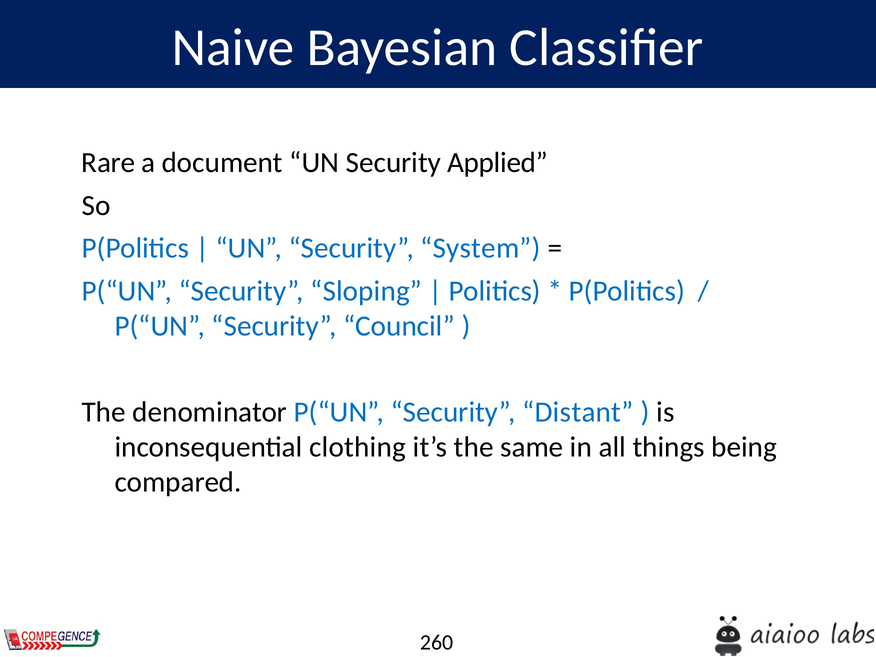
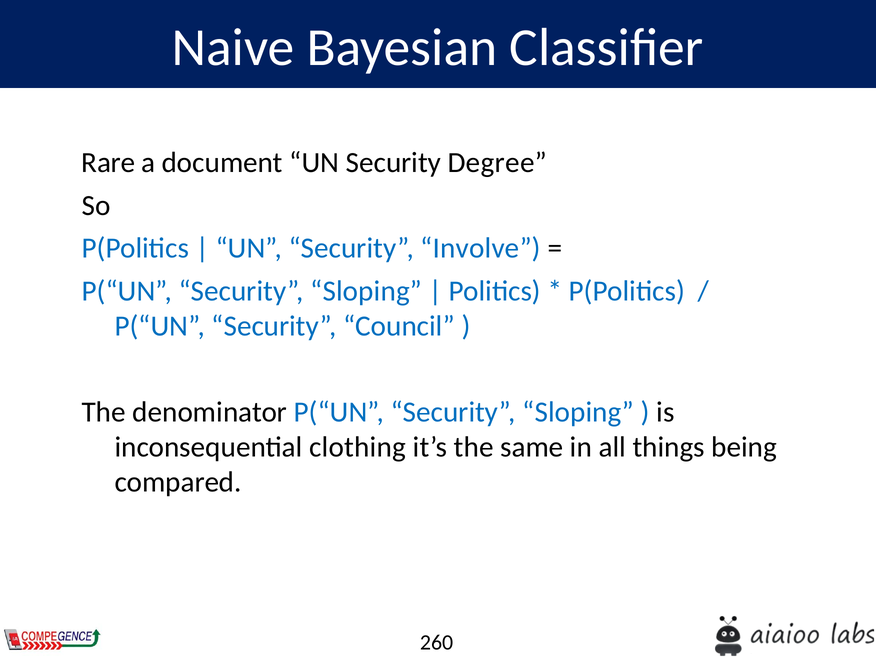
Applied: Applied -> Degree (497, 163)
System: System -> Involve (481, 248)
denominator P(“UN Security Distant: Distant -> Sloping (578, 412)
